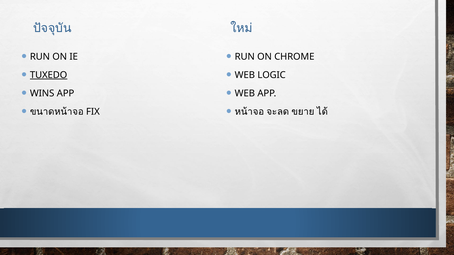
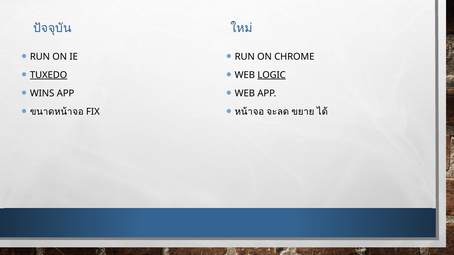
LOGIC underline: none -> present (272, 75)
